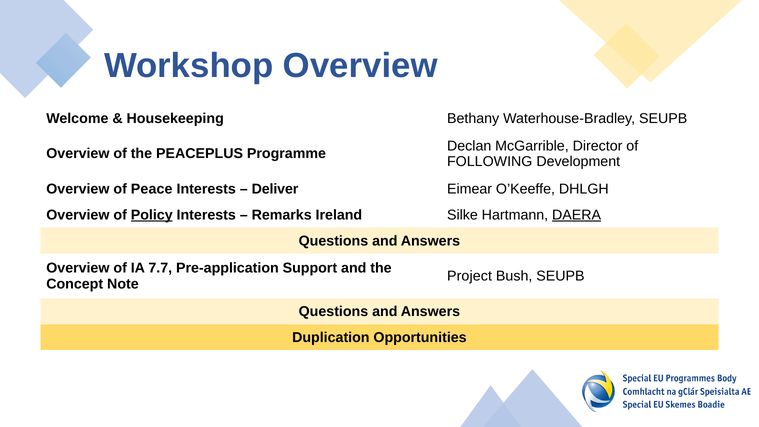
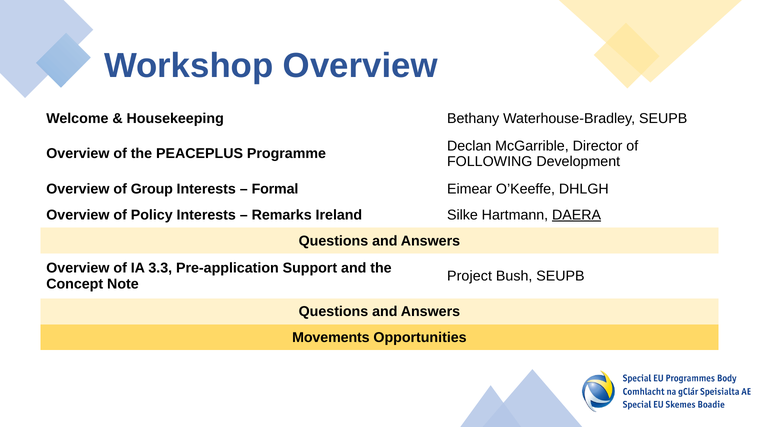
Peace: Peace -> Group (152, 189)
Deliver: Deliver -> Formal (275, 189)
Policy underline: present -> none (152, 215)
7.7: 7.7 -> 3.3 (160, 268)
Duplication: Duplication -> Movements (331, 337)
